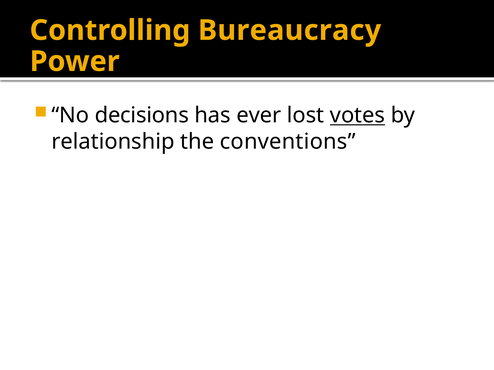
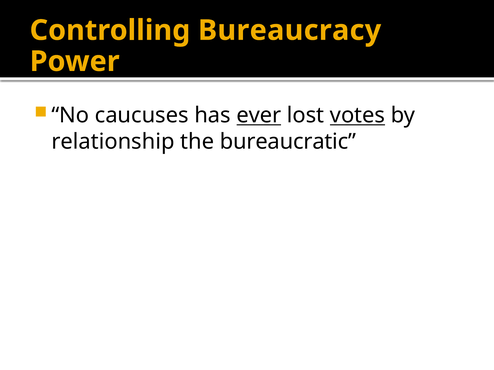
decisions: decisions -> caucuses (142, 116)
ever underline: none -> present (259, 116)
conventions: conventions -> bureaucratic (288, 142)
